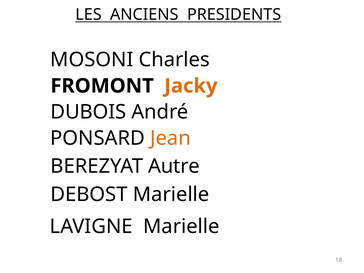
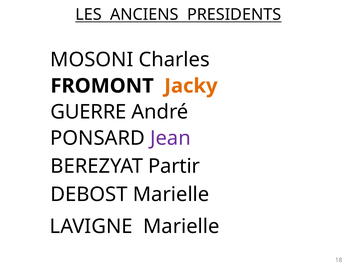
DUBOIS: DUBOIS -> GUERRE (88, 112)
Jean colour: orange -> purple (170, 138)
Autre: Autre -> Partir (174, 166)
